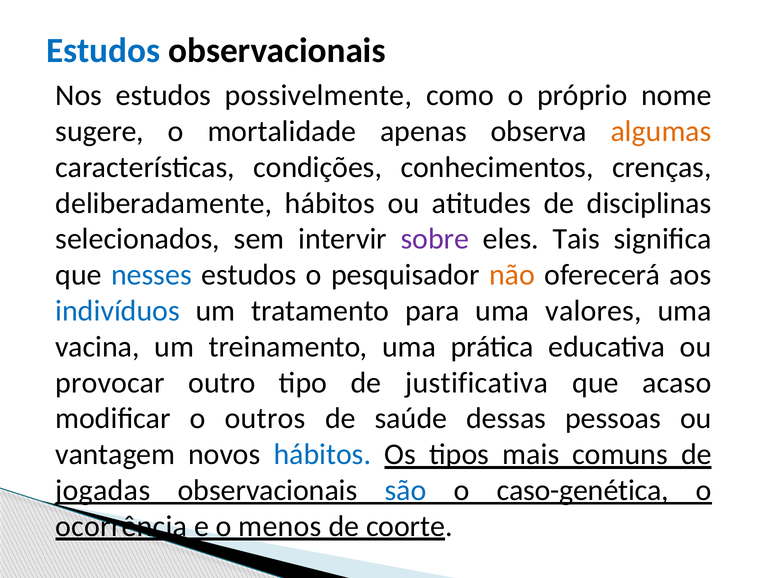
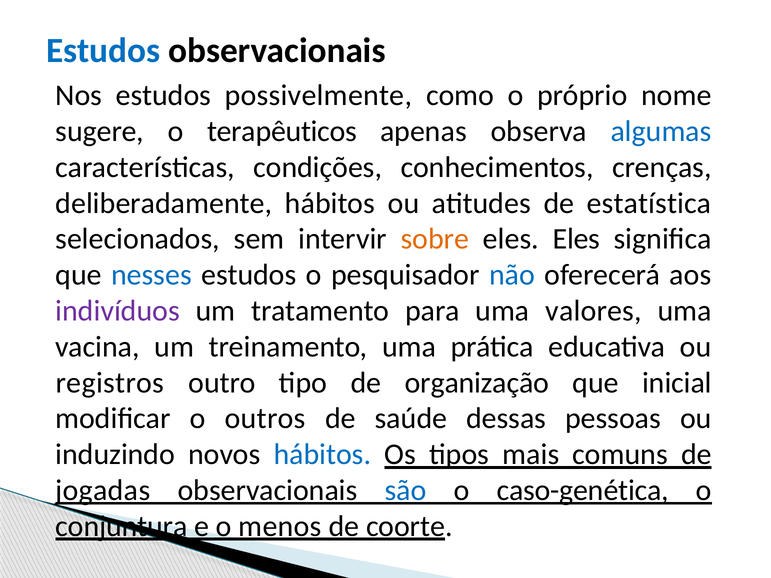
mortalidade: mortalidade -> terapêuticos (282, 131)
algumas colour: orange -> blue (661, 131)
disciplinas: disciplinas -> estatística (649, 203)
sobre colour: purple -> orange (435, 239)
eles Tais: Tais -> Eles (576, 239)
não colour: orange -> blue (512, 275)
indivíduos colour: blue -> purple (118, 311)
provocar: provocar -> registros (110, 383)
justificativa: justificativa -> organização (477, 383)
acaso: acaso -> inicial (677, 383)
vantagem: vantagem -> induzindo (115, 455)
ocorrência: ocorrência -> conjuntura (122, 526)
